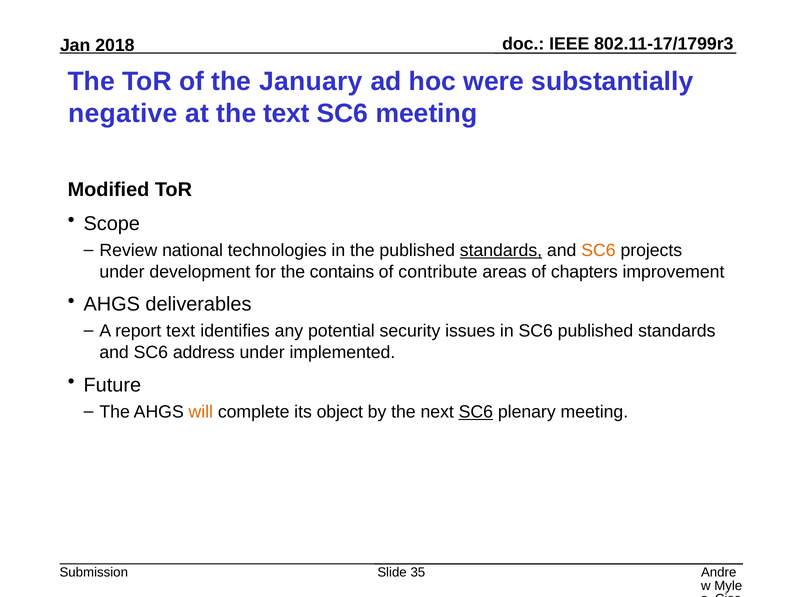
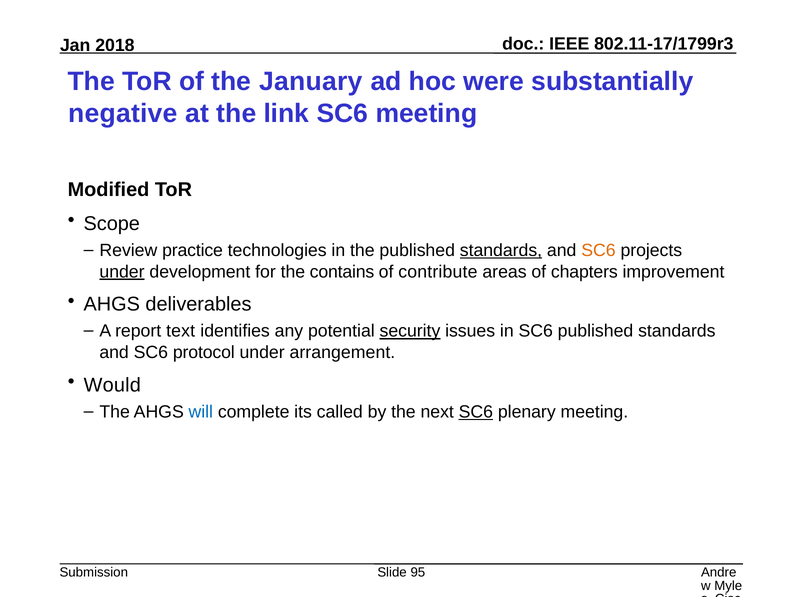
the text: text -> link (286, 113)
national: national -> practice (193, 250)
under underline: none -> present (122, 272)
security underline: none -> present (410, 331)
address: address -> protocol (204, 352)
implemented: implemented -> arrangement (342, 352)
Future: Future -> Would (112, 385)
will colour: orange -> blue (201, 412)
object: object -> called (340, 412)
35: 35 -> 95 (418, 573)
